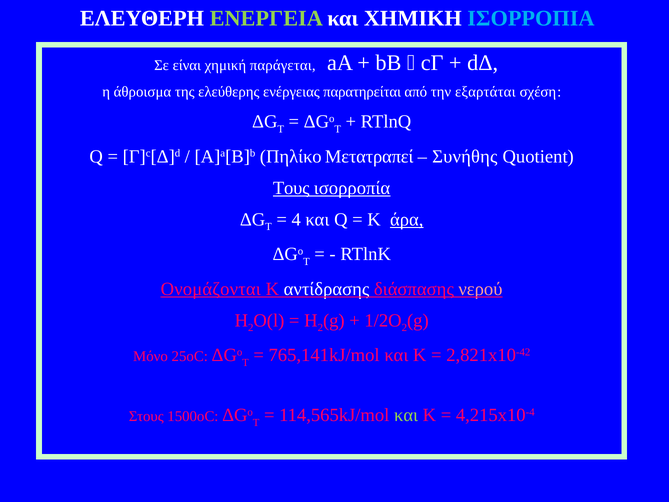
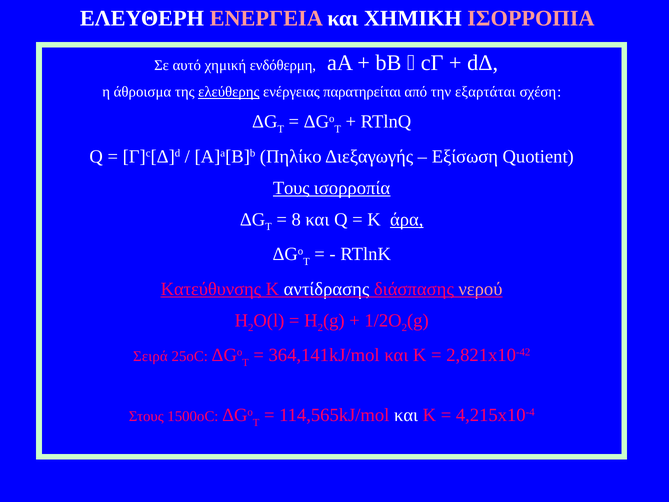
ΕΝΕΡΓΕΙΑ colour: light green -> pink (266, 18)
ΙΣΟΡΡΟΠΙΑ colour: light blue -> pink (531, 18)
είναι: είναι -> αυτό (187, 65)
παράγεται: παράγεται -> ενδόθερμη (283, 65)
ελεύθερης underline: none -> present (229, 92)
Μετατραπεί: Μετατραπεί -> Διεξαγωγής (369, 156)
Συνήθης: Συνήθης -> Εξίσωση (465, 156)
4: 4 -> 8 (296, 220)
Ονομάζονται: Ονομάζονται -> Κατεύθυνσης (211, 289)
Μόνο: Μόνο -> Σειρά (150, 356)
765,141kJ/mol: 765,141kJ/mol -> 364,141kJ/mol (324, 355)
και colour: light green -> white (406, 415)
